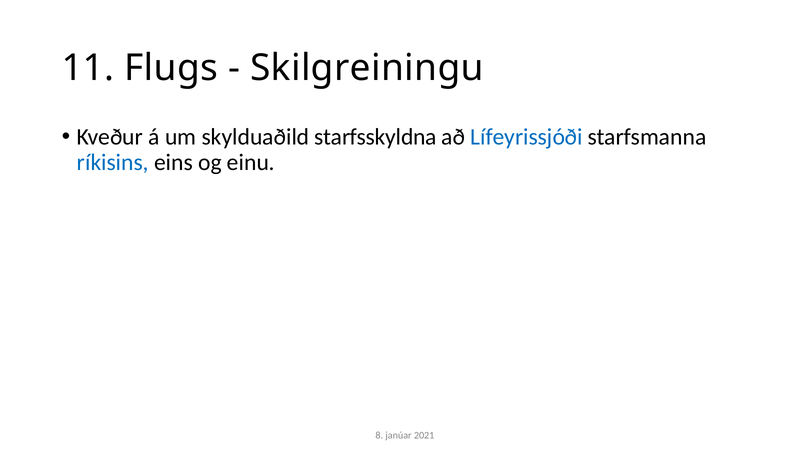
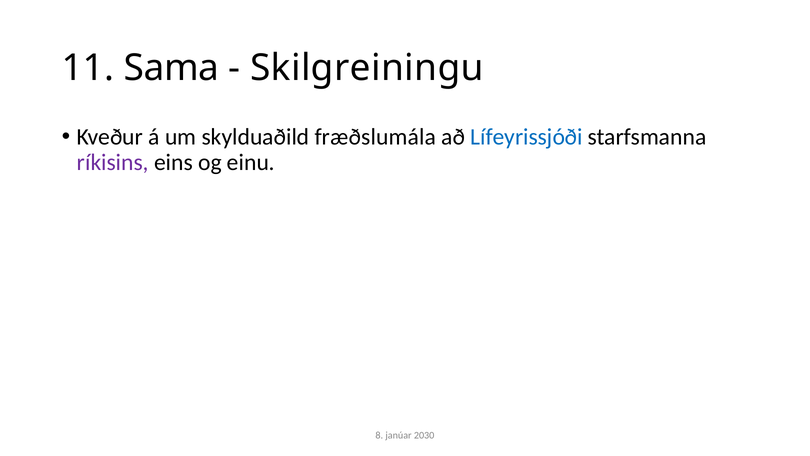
Flugs: Flugs -> Sama (171, 68)
starfsskyldna: starfsskyldna -> fræðslumála (375, 137)
ríkisins colour: blue -> purple (113, 162)
2021: 2021 -> 2030 (424, 435)
